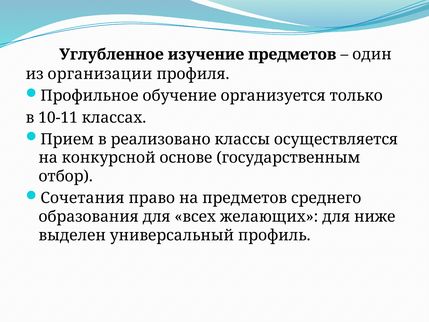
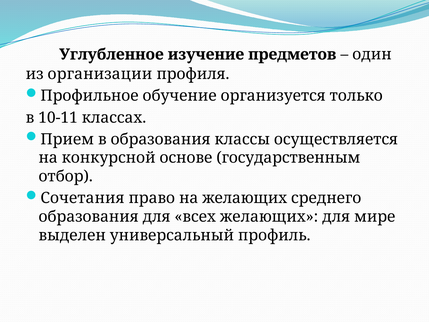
в реализовано: реализовано -> образования (161, 139)
на предметов: предметов -> желающих (245, 198)
ниже: ниже -> мире (375, 217)
